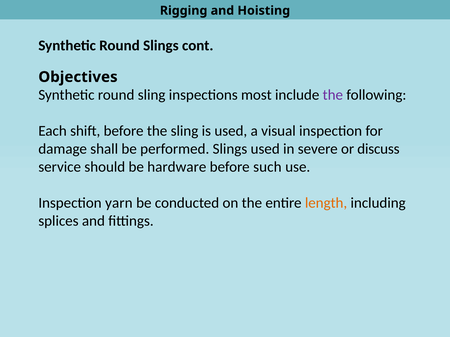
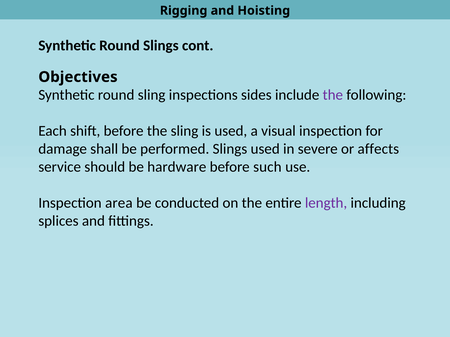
most: most -> sides (256, 95)
discuss: discuss -> affects (378, 149)
yarn: yarn -> area (119, 203)
length colour: orange -> purple (326, 203)
